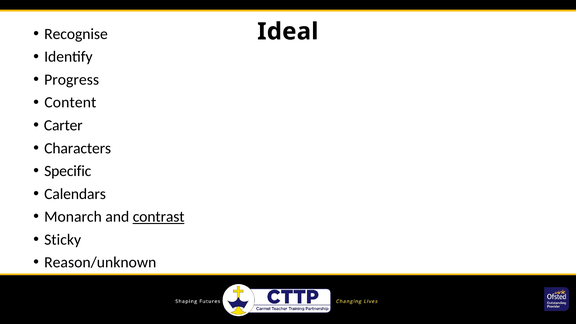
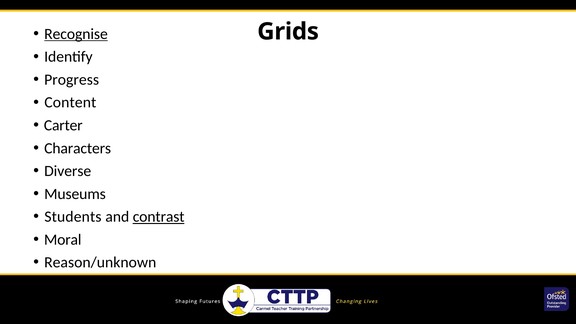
Recognise underline: none -> present (76, 34)
Ideal: Ideal -> Grids (288, 32)
Specific: Specific -> Diverse (68, 171)
Calendars: Calendars -> Museums (75, 194)
Monarch: Monarch -> Students (73, 217)
Sticky: Sticky -> Moral (63, 240)
